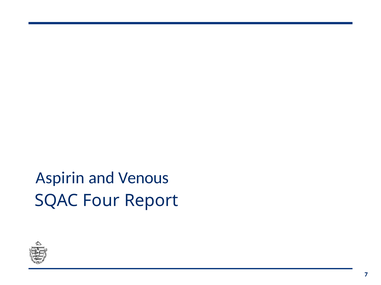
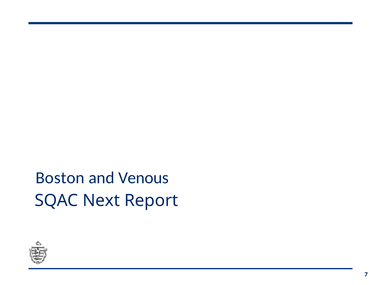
Aspirin: Aspirin -> Boston (60, 178)
Four: Four -> Next (101, 201)
